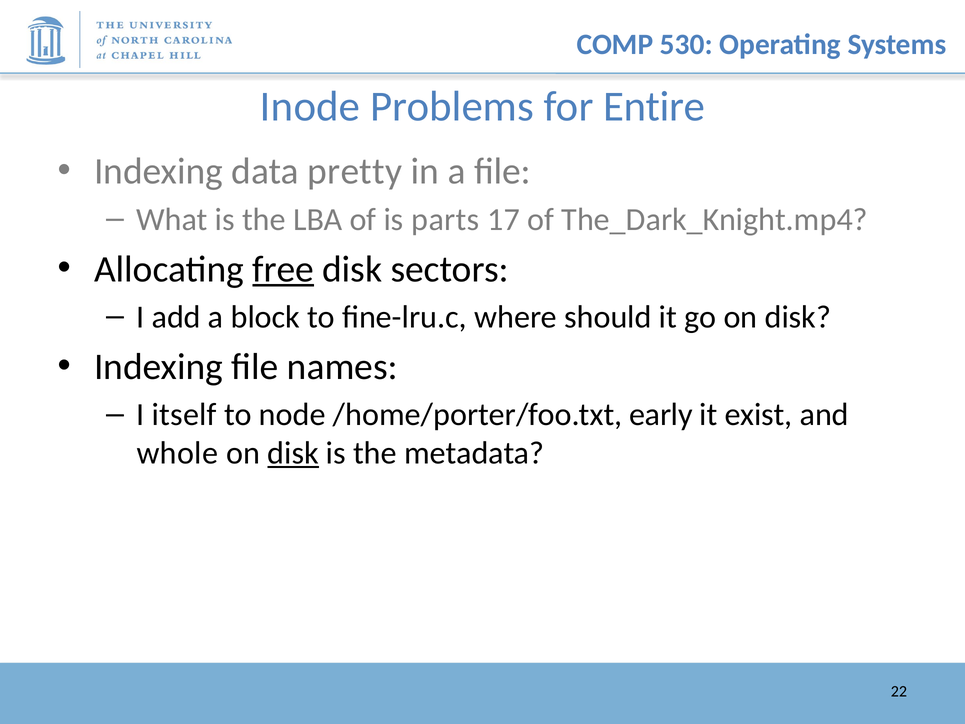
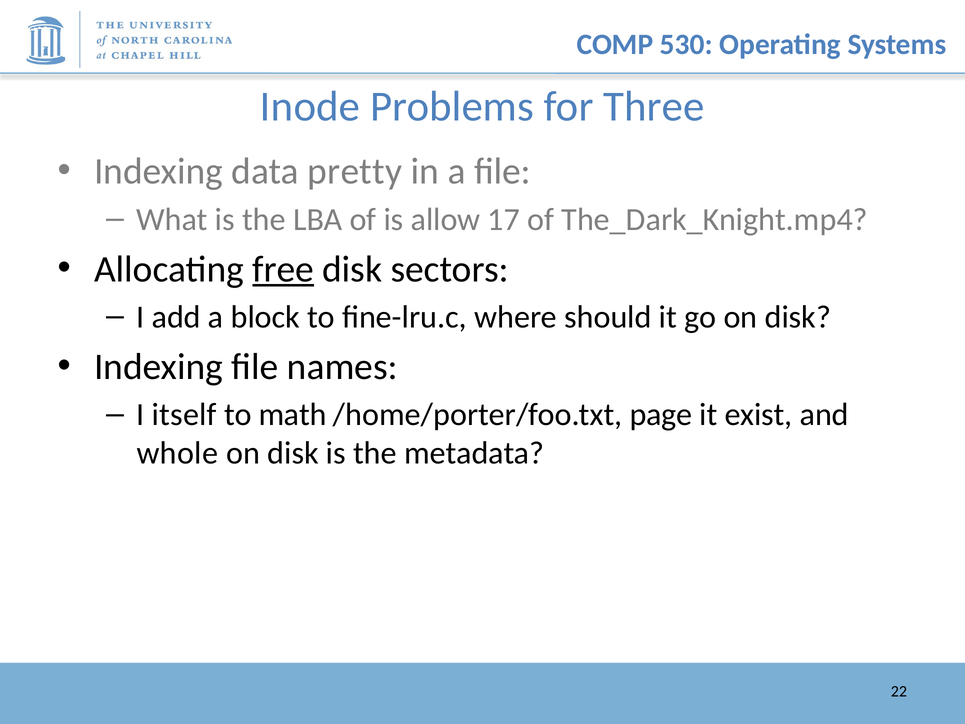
Entire: Entire -> Three (654, 107)
parts: parts -> allow (446, 219)
node: node -> math (293, 415)
early: early -> page (661, 415)
disk underline: present -> none (293, 453)
